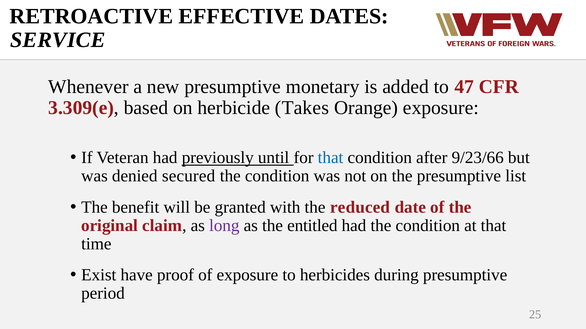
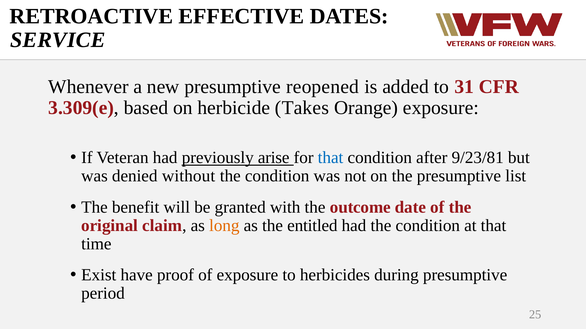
monetary: monetary -> reopened (323, 87)
47: 47 -> 31 (464, 87)
until: until -> arise (274, 158)
9/23/66: 9/23/66 -> 9/23/81 (478, 158)
secured: secured -> without (189, 176)
reduced: reduced -> outcome (360, 207)
long colour: purple -> orange (224, 226)
